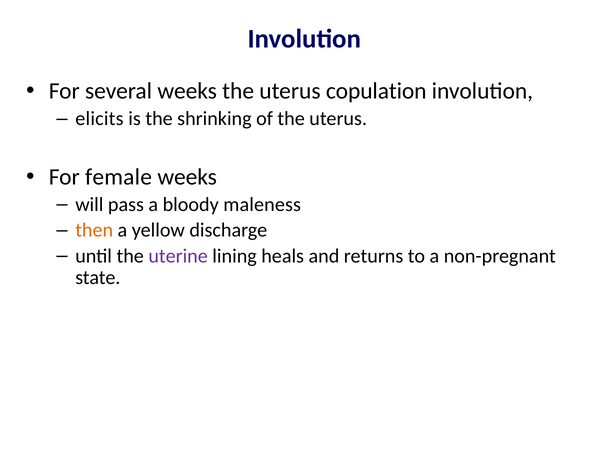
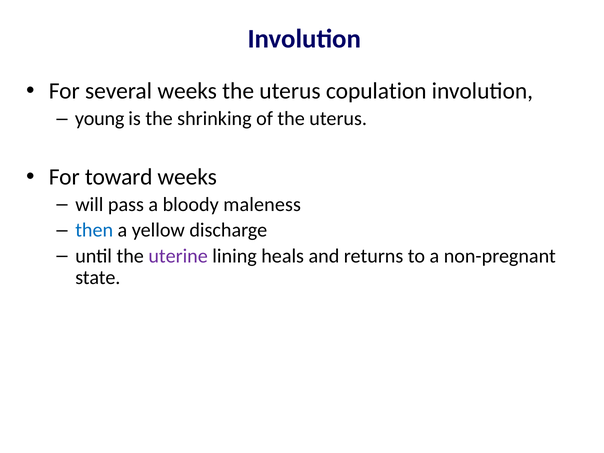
elicits: elicits -> young (100, 119)
female: female -> toward (119, 177)
then colour: orange -> blue (94, 230)
